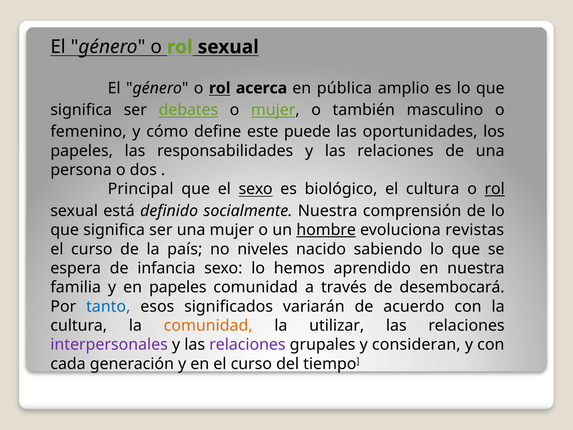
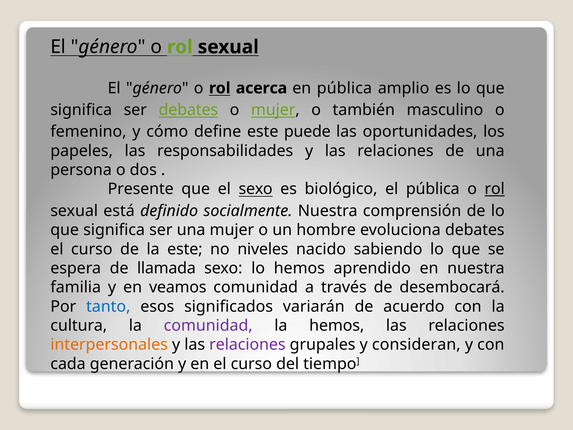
Principal: Principal -> Presente (141, 189)
el cultura: cultura -> pública (433, 189)
hombre underline: present -> none (326, 230)
evoluciona revistas: revistas -> debates (475, 230)
la país: país -> este (185, 249)
infancia: infancia -> llamada (166, 268)
en papeles: papeles -> veamos (178, 287)
comunidad colour: orange -> purple (208, 325)
la utilizar: utilizar -> hemos (337, 325)
interpersonales colour: purple -> orange (109, 344)
